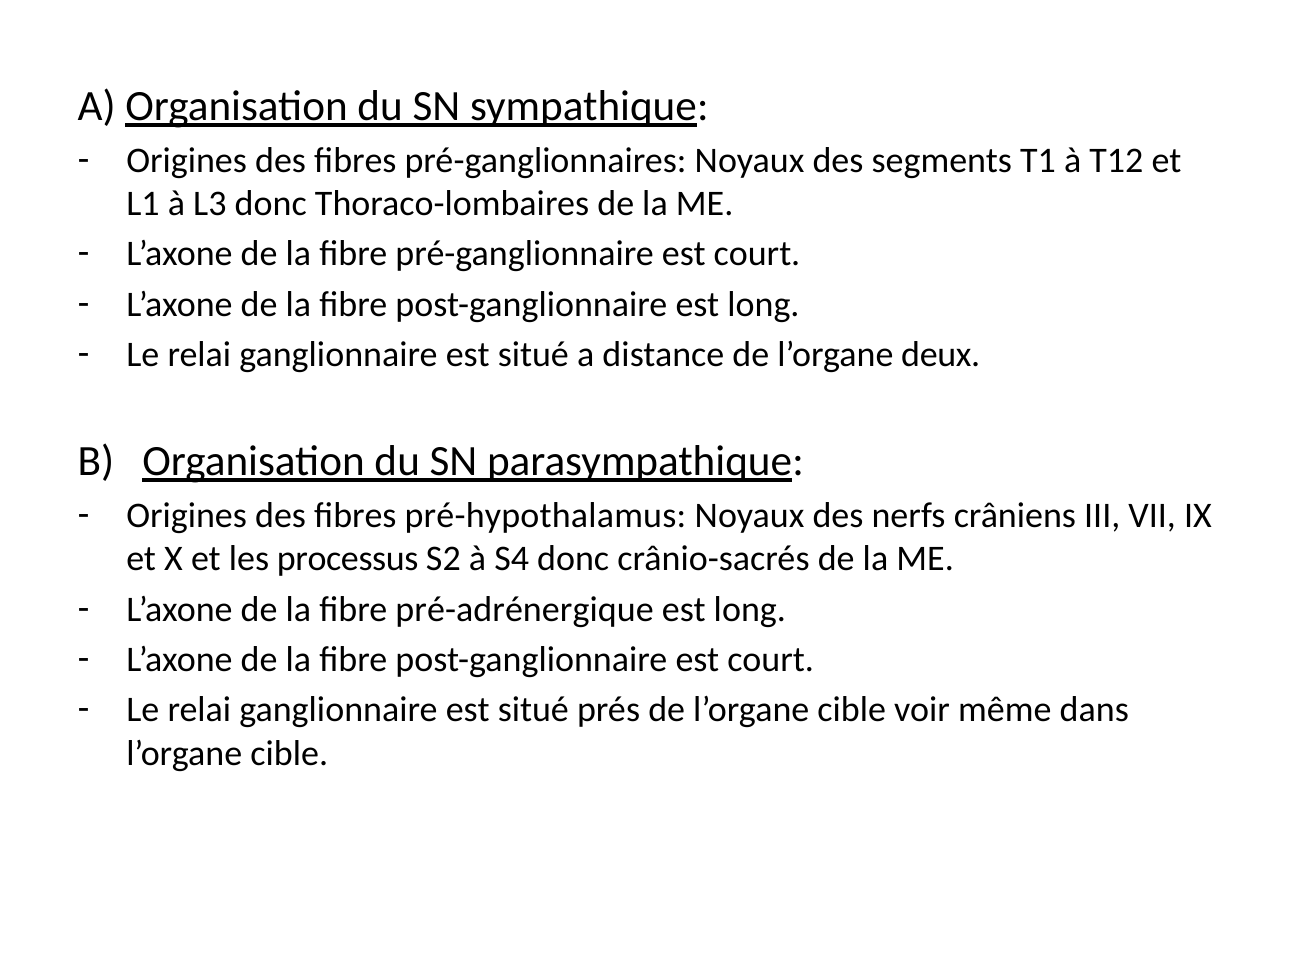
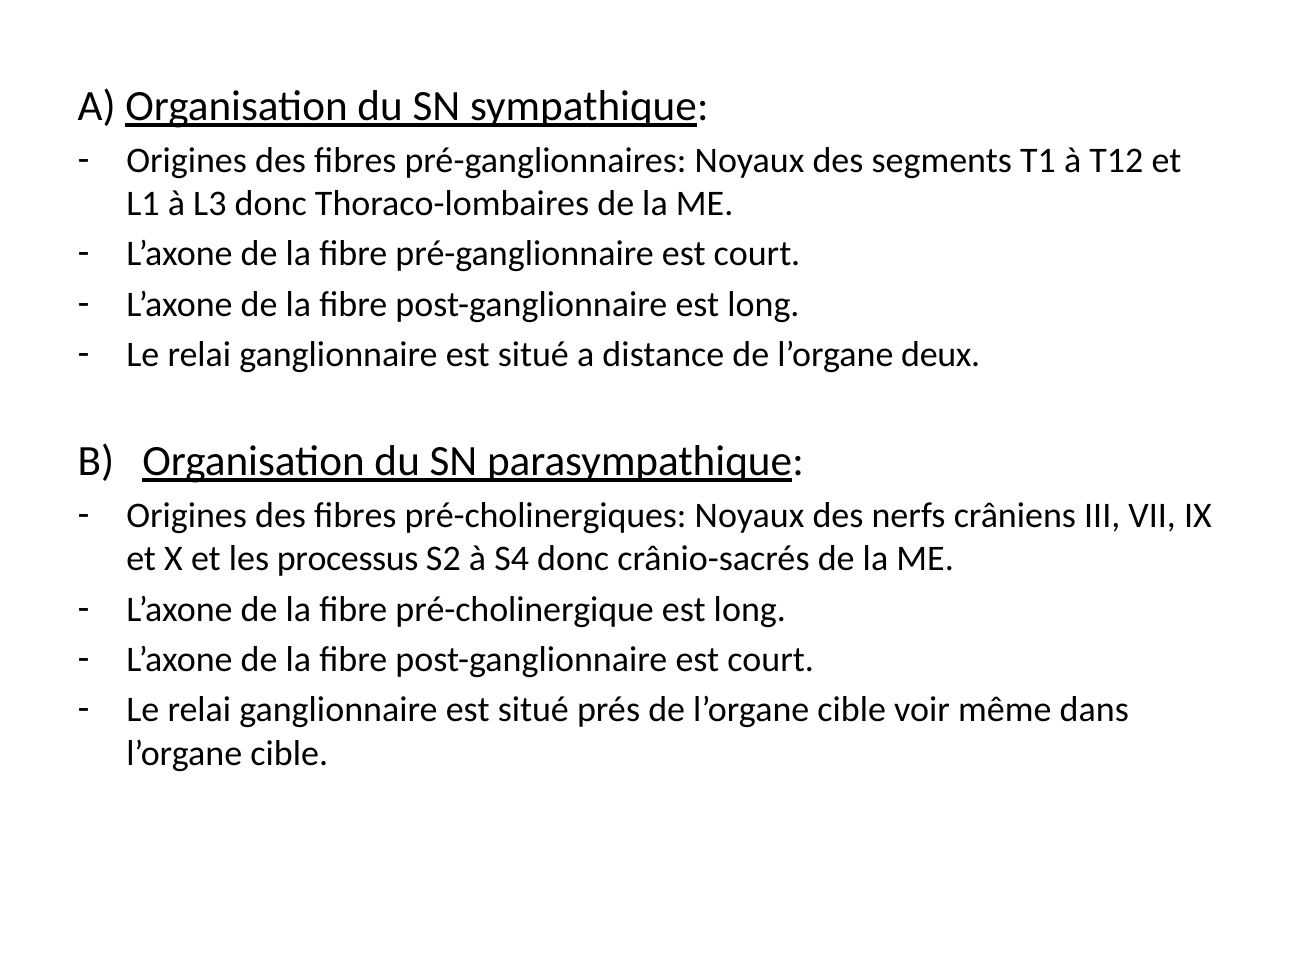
pré-hypothalamus: pré-hypothalamus -> pré-cholinergiques (546, 516)
pré-adrénergique: pré-adrénergique -> pré-cholinergique (525, 609)
